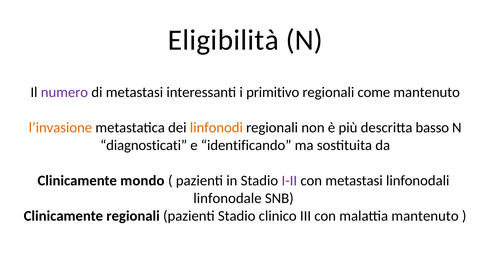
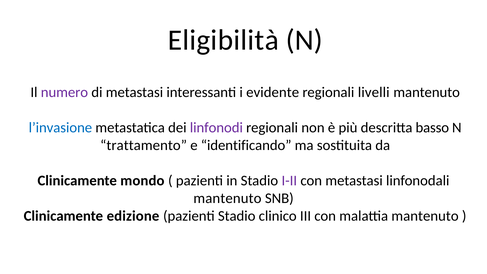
primitivo: primitivo -> evidente (273, 92)
come: come -> livelli (374, 92)
l’invasione colour: orange -> blue (60, 128)
linfonodi colour: orange -> purple (216, 128)
diagnosticati: diagnosticati -> trattamento (144, 145)
linfonodale: linfonodale -> mantenuto (227, 198)
Clinicamente regionali: regionali -> edizione (133, 216)
